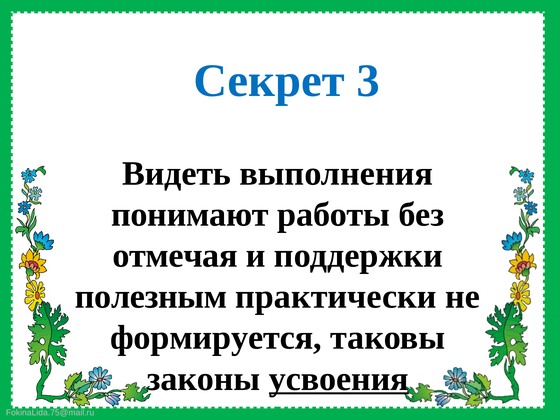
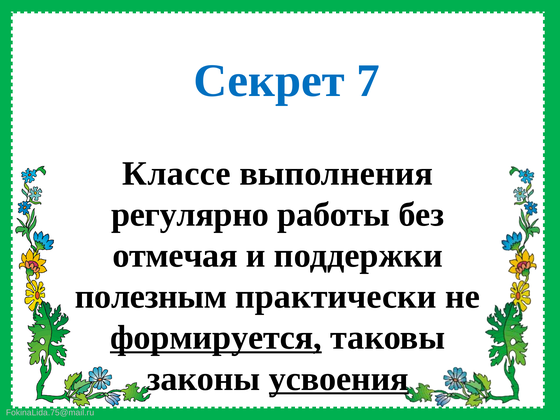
3: 3 -> 7 (368, 81)
Видеть: Видеть -> Классе (176, 173)
понимают: понимают -> регулярно (190, 215)
формируется underline: none -> present (216, 338)
